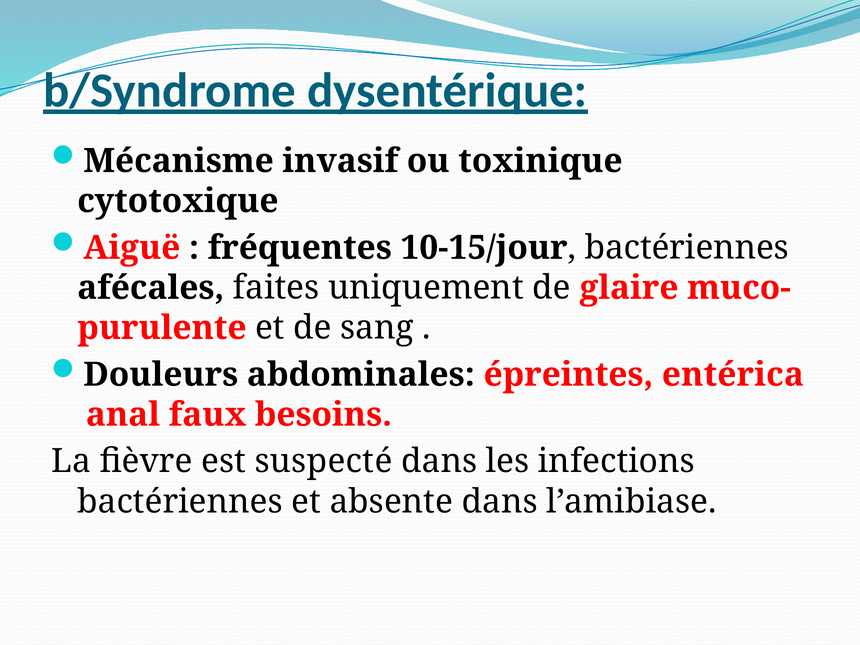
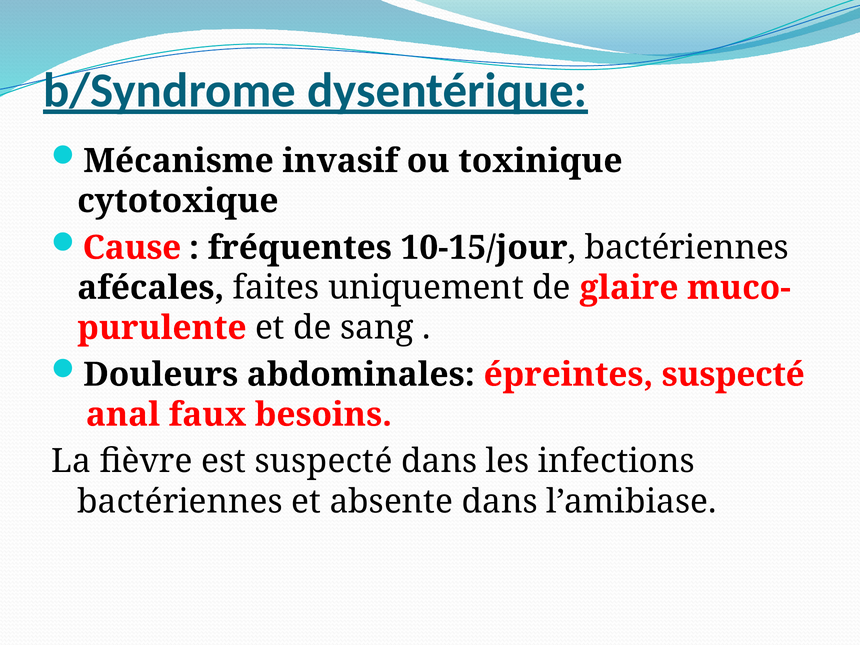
Aiguë: Aiguë -> Cause (132, 248)
épreintes entérica: entérica -> suspecté (733, 375)
